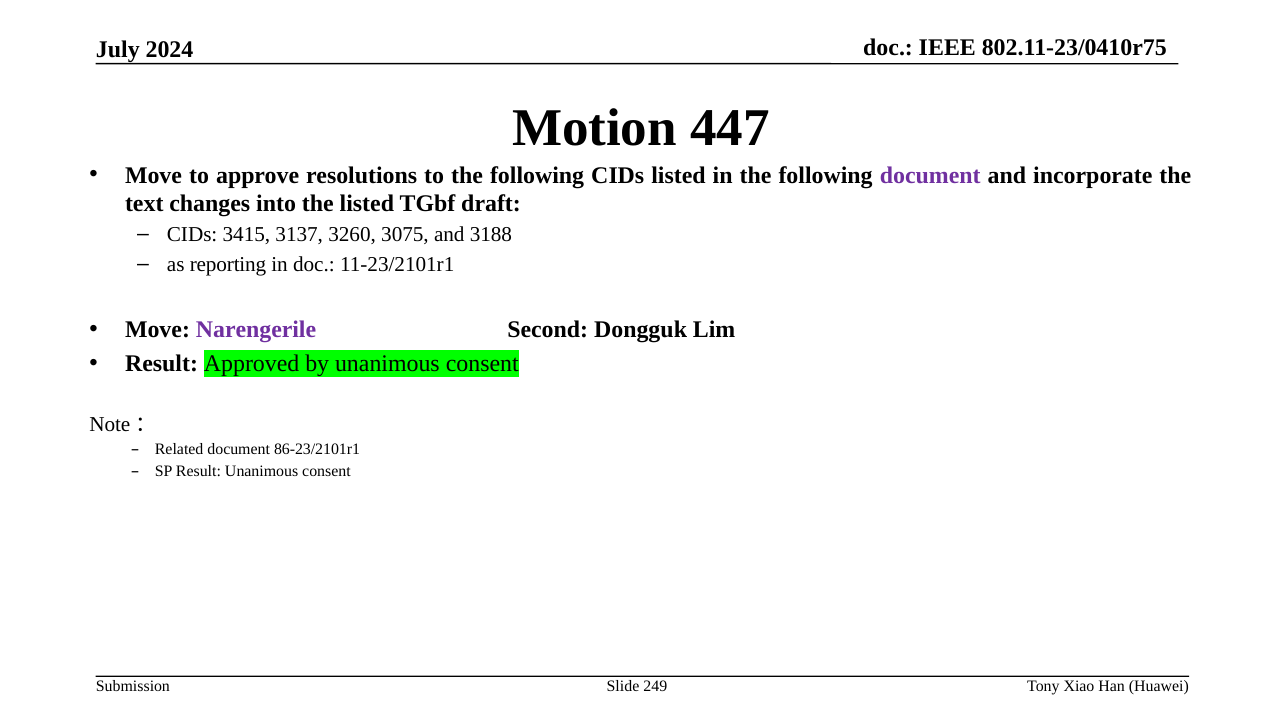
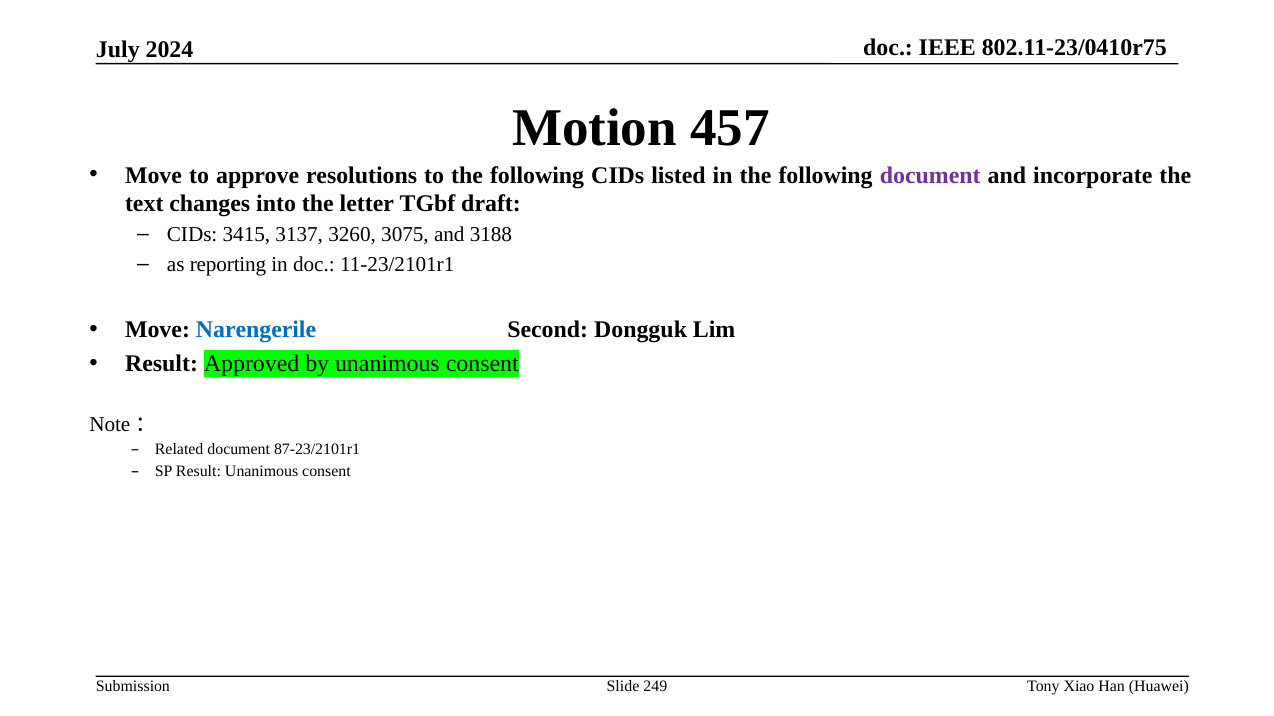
447: 447 -> 457 (730, 128)
the listed: listed -> letter (367, 204)
Narengerile colour: purple -> blue (256, 330)
86-23/2101r1: 86-23/2101r1 -> 87-23/2101r1 (317, 450)
